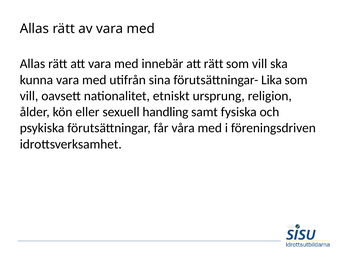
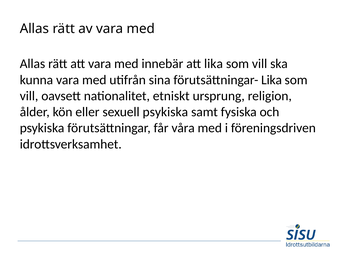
att rätt: rätt -> lika (214, 64)
sexuell handling: handling -> psykiska (165, 112)
